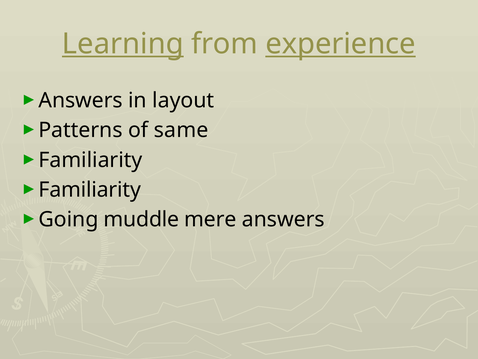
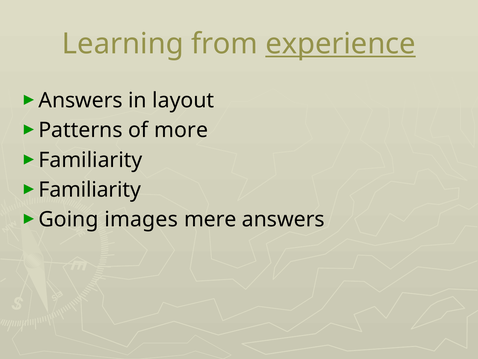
Learning underline: present -> none (123, 44)
same: same -> more (181, 130)
muddle: muddle -> images (141, 219)
